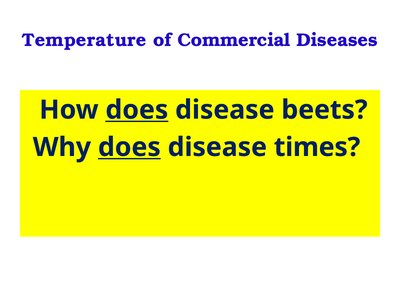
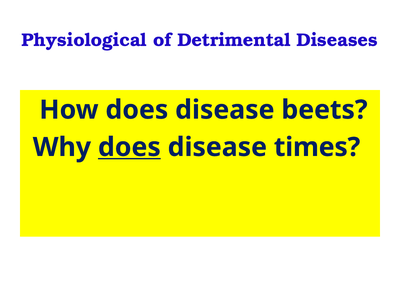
Temperature: Temperature -> Physiological (84, 40)
Commercial: Commercial -> Detrimental (234, 40)
does underline: present -> none (137, 110)
